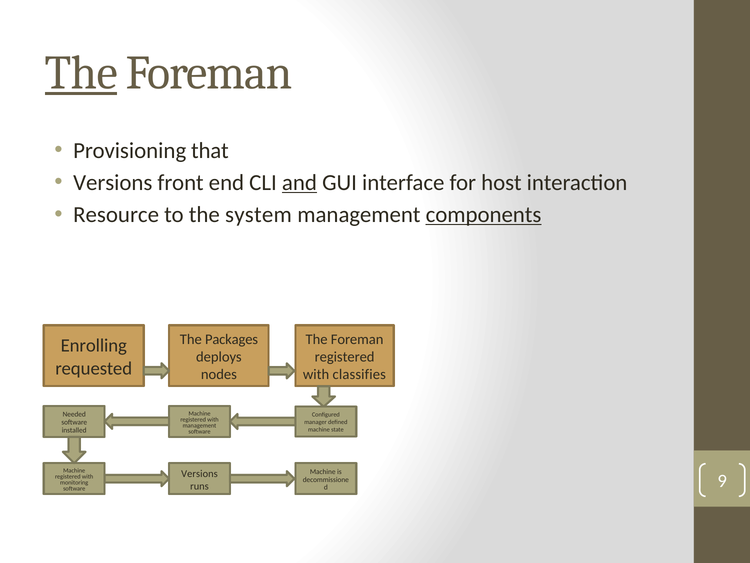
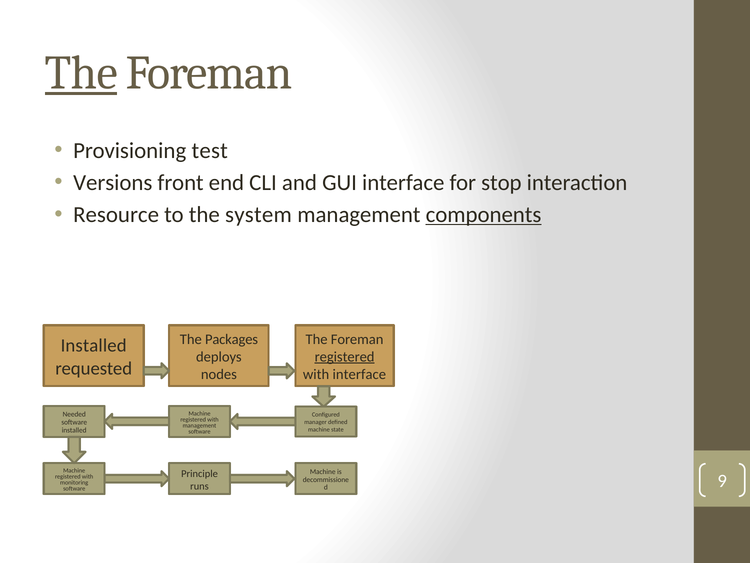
that: that -> test (210, 150)
and underline: present -> none (299, 182)
host: host -> stop (501, 182)
Enrolling: Enrolling -> Installed (94, 345)
registered underline: none -> present (345, 356)
with classifies: classifies -> interface (359, 374)
Versions: Versions -> Principle (200, 473)
